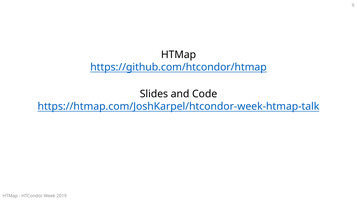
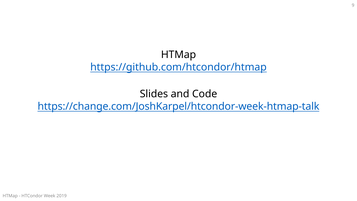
https://htmap.com/JoshKarpel/htcondor-week-htmap-talk: https://htmap.com/JoshKarpel/htcondor-week-htmap-talk -> https://change.com/JoshKarpel/htcondor-week-htmap-talk (179, 106)
